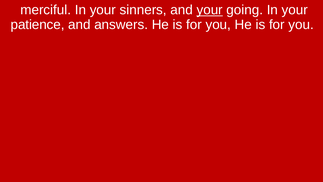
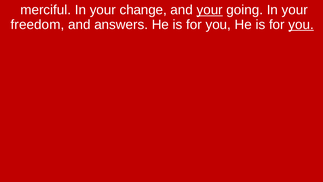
sinners: sinners -> change (143, 10)
patience: patience -> freedom (37, 25)
you underline: none -> present (301, 25)
